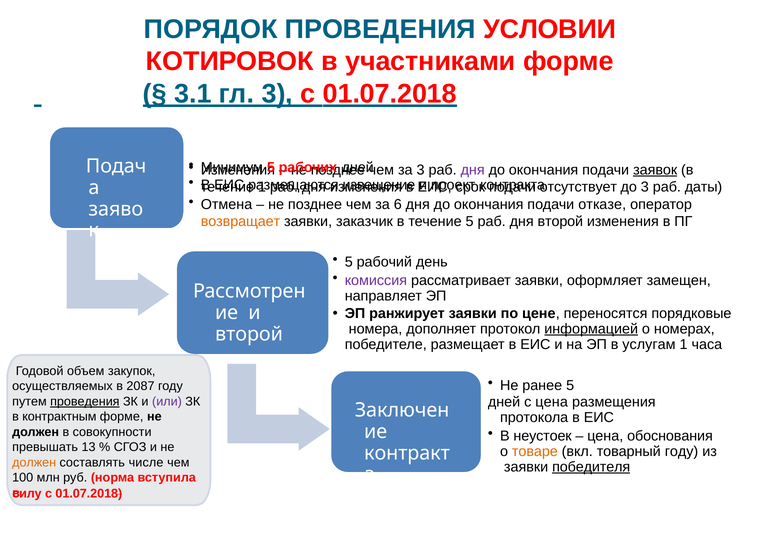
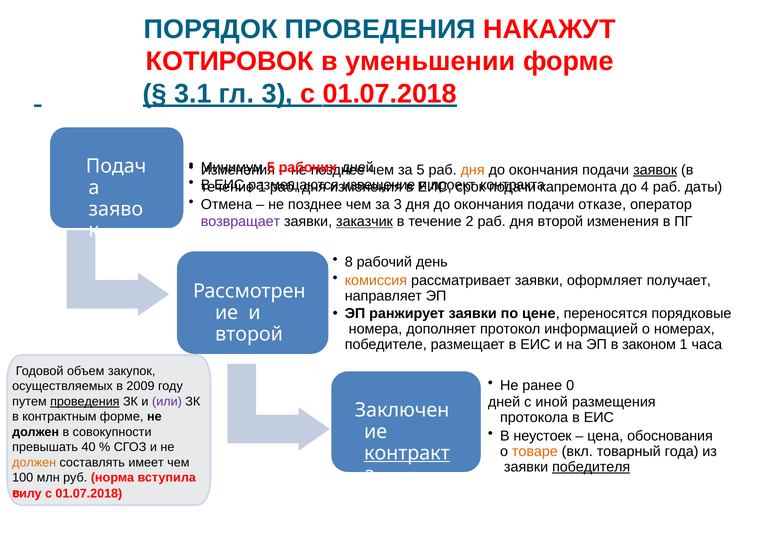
УСЛОВИИ: УСЛОВИИ -> НАКАЖУТ (550, 29)
участниками: участниками -> уменьшении (430, 62)
за 3: 3 -> 5 (421, 170)
дня colour: purple -> orange (473, 170)
отсутствует: отсутствует -> капремонта (578, 187)
до 3: 3 -> 4 (645, 187)
за 6: 6 -> 3 (398, 204)
возвращает colour: orange -> purple (240, 221)
заказчик underline: none -> present (364, 221)
течение 5: 5 -> 2 (470, 221)
5: 5 -> 8 (349, 262)
комиссия colour: purple -> orange (376, 280)
замещен: замещен -> получает (679, 280)
информацией underline: present -> none (591, 329)
услугам: услугам -> законом (649, 344)
ранее 5: 5 -> 0 (570, 385)
2087: 2087 -> 2009 (141, 386)
с цена: цена -> иной (552, 402)
13: 13 -> 40 (89, 447)
товарный году: году -> года (682, 451)
контракт underline: none -> present (407, 453)
числе: числе -> имеет (146, 462)
